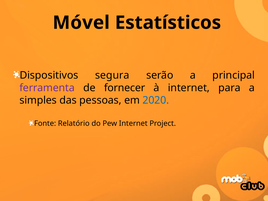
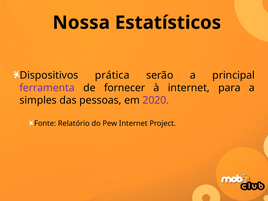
Móvel: Móvel -> Nossa (81, 23)
segura: segura -> prática (112, 75)
2020 colour: blue -> purple (156, 100)
